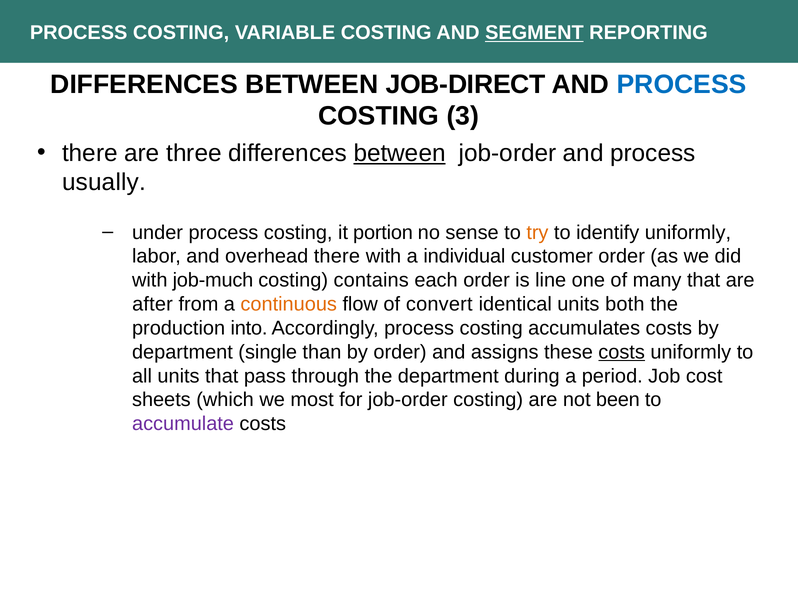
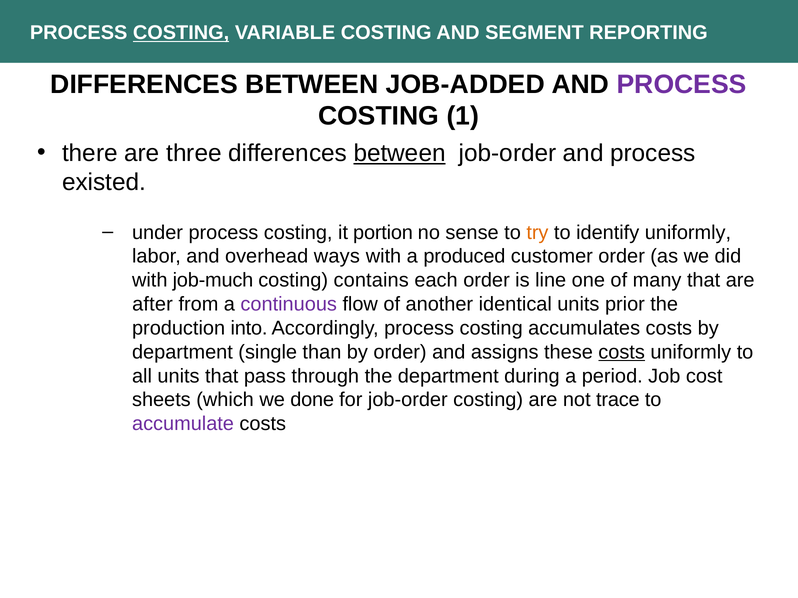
COSTING underline: none -> present (181, 33)
SEGMENT underline: present -> none (534, 33)
JOB-DIRECT: JOB-DIRECT -> JOB-ADDED (465, 84)
PROCESS colour: blue -> purple (682, 84)
3: 3 -> 1 (463, 116)
usually: usually -> existed (104, 182)
overhead there: there -> ways (337, 257)
individual: individual -> produced (464, 257)
continuous colour: orange -> purple (289, 304)
convert: convert -> another (439, 304)
both: both -> prior (625, 304)
most: most -> done (312, 400)
been: been -> trace (618, 400)
